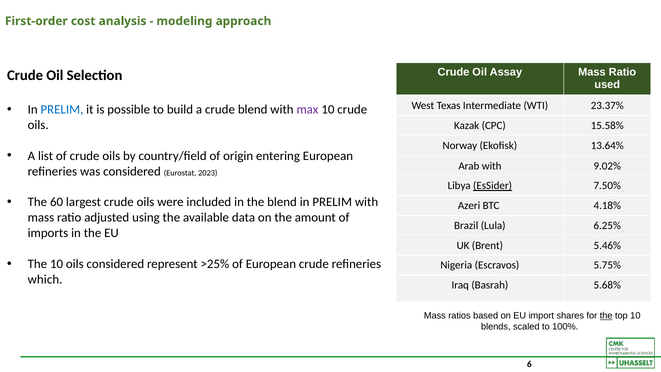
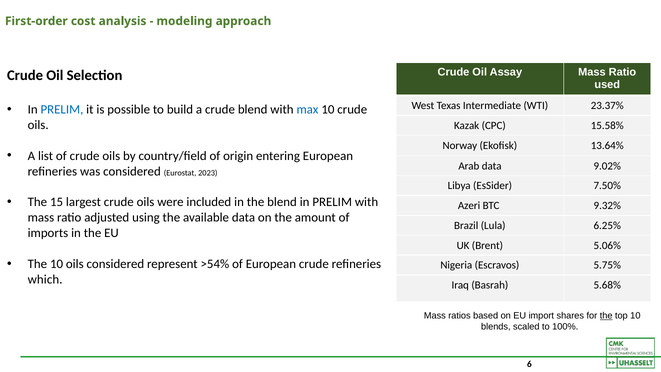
max colour: purple -> blue (307, 110)
Arab with: with -> data (492, 166)
EsSider underline: present -> none (493, 186)
60: 60 -> 15 (57, 202)
4.18%: 4.18% -> 9.32% (607, 206)
5.46%: 5.46% -> 5.06% (607, 245)
>25%: >25% -> >54% (215, 264)
